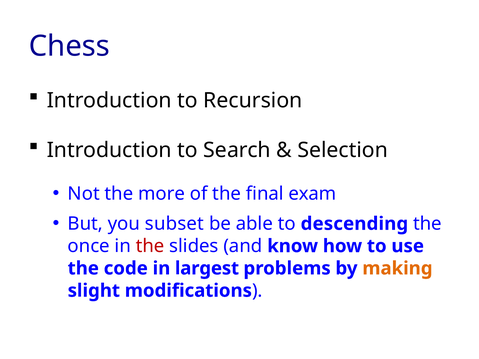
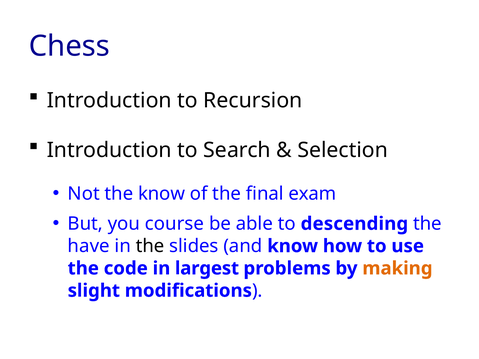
the more: more -> know (162, 194)
subset: subset -> course (174, 224)
once: once -> have (89, 246)
the colour: red -> black (150, 246)
